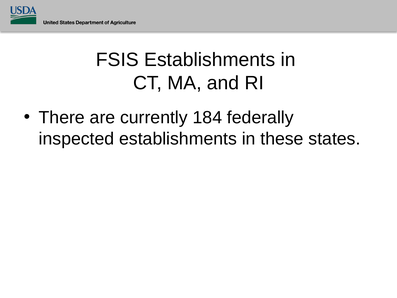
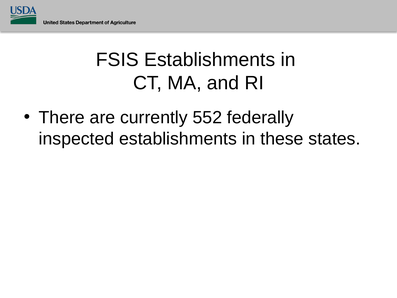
184: 184 -> 552 (207, 117)
